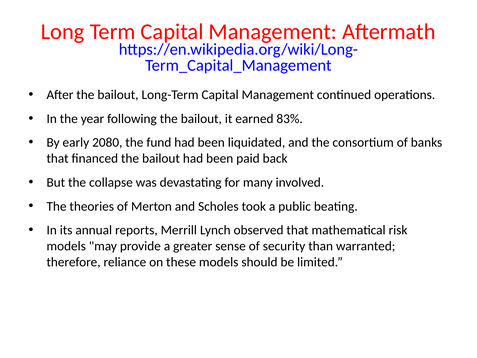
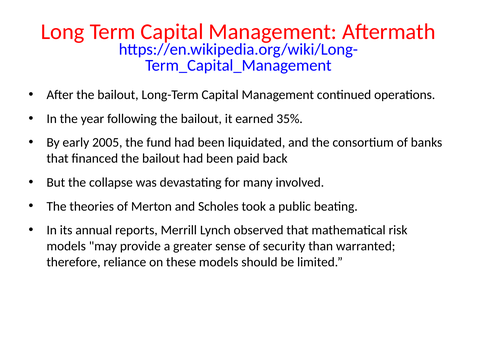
83%: 83% -> 35% (290, 119)
2080: 2080 -> 2005 (107, 142)
